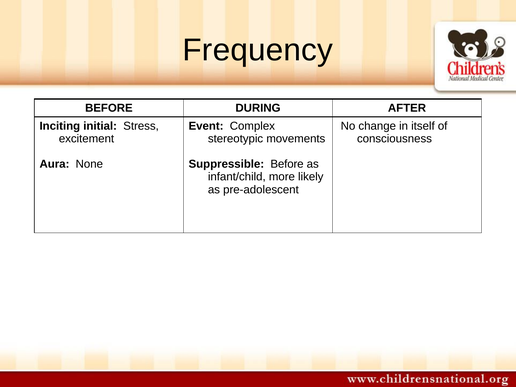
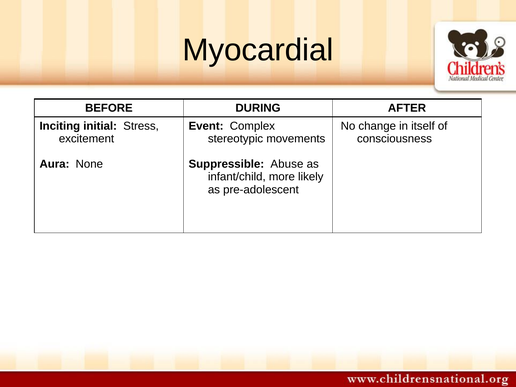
Frequency: Frequency -> Myocardial (258, 50)
Suppressible Before: Before -> Abuse (287, 164)
